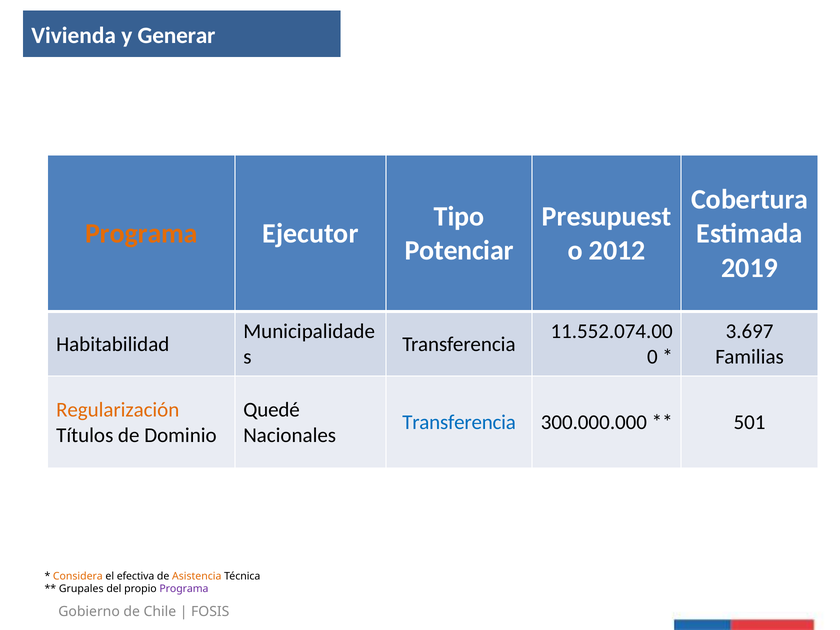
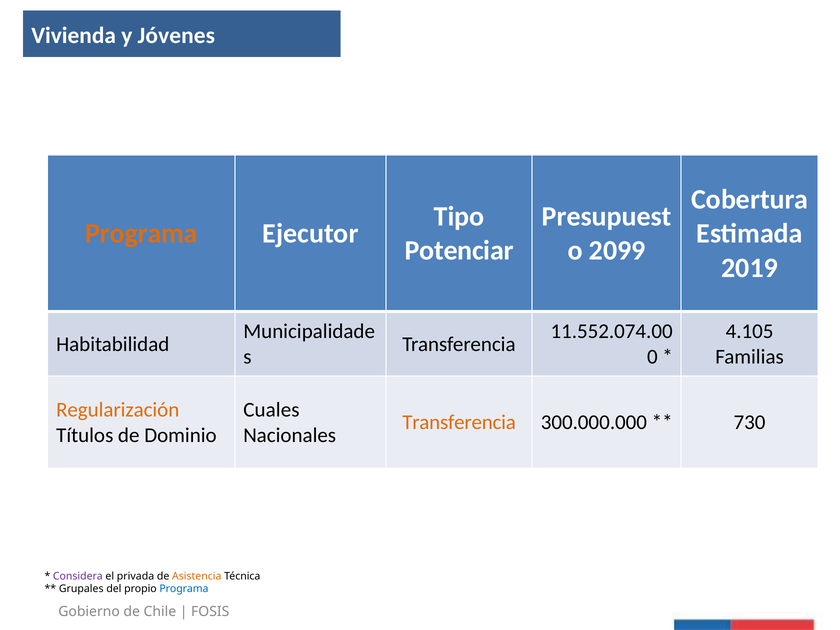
Generar: Generar -> Jóvenes (176, 35)
2012: 2012 -> 2099 (617, 251)
3.697: 3.697 -> 4.105 (750, 331)
Quedé: Quedé -> Cuales (271, 410)
Transferencia colour: blue -> orange (459, 422)
501: 501 -> 730 (750, 422)
Considera colour: orange -> purple (78, 576)
efectiva: efectiva -> privada (135, 576)
Programa colour: purple -> blue (184, 589)
